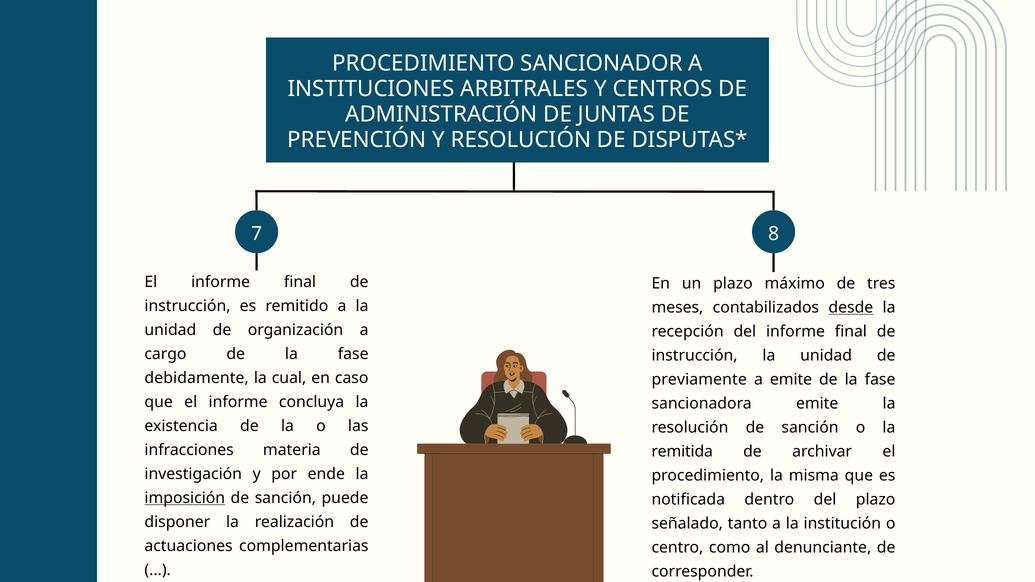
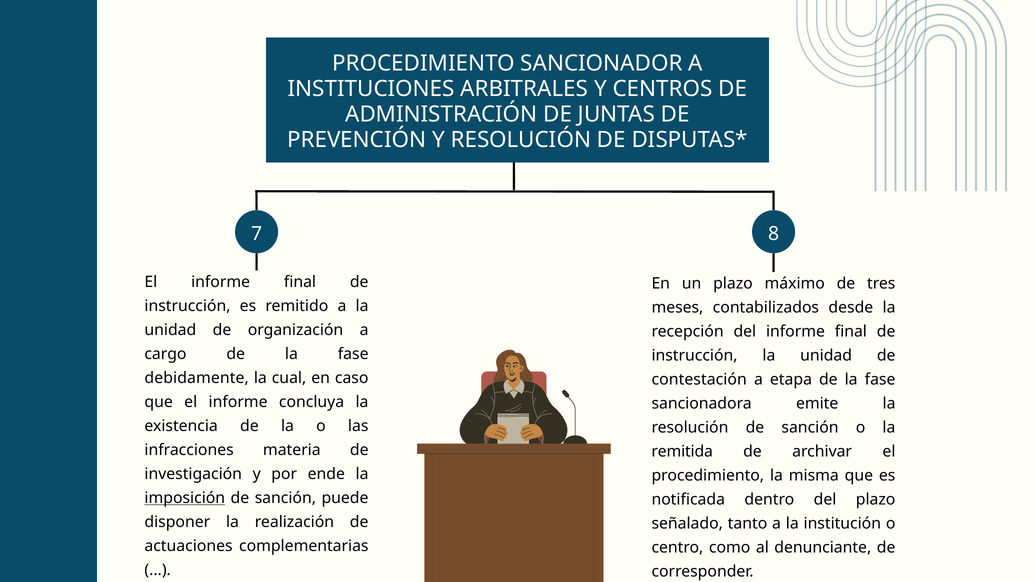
desde underline: present -> none (851, 308)
previamente: previamente -> contestación (699, 380)
a emite: emite -> etapa (791, 380)
